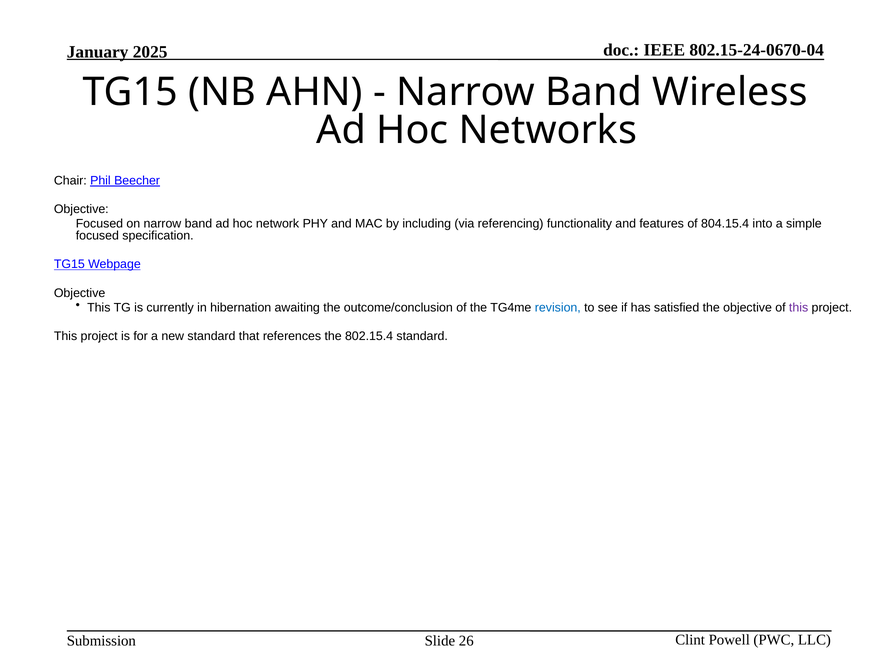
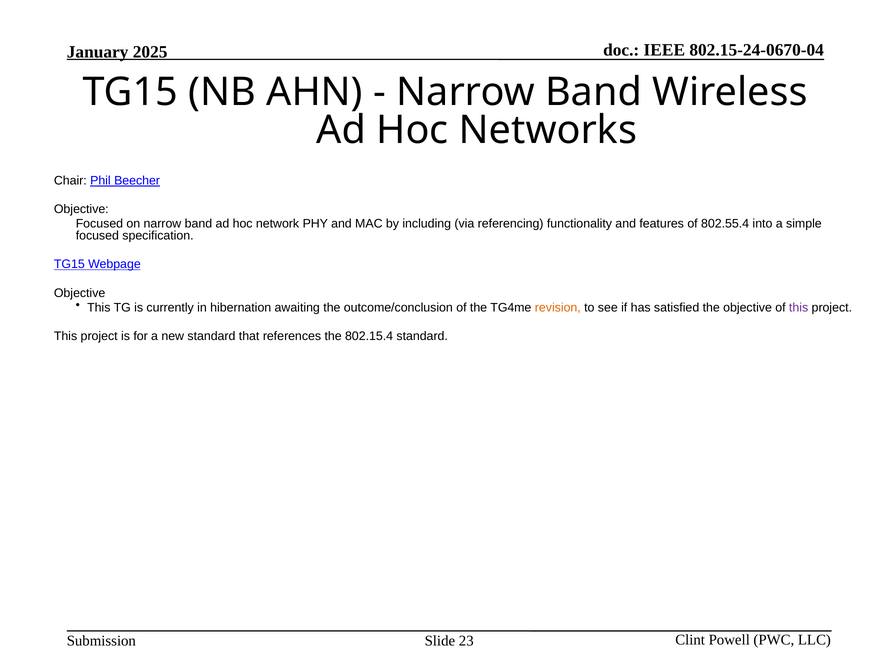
804.15.4: 804.15.4 -> 802.55.4 (725, 224)
revision colour: blue -> orange (558, 308)
26: 26 -> 23 (466, 641)
